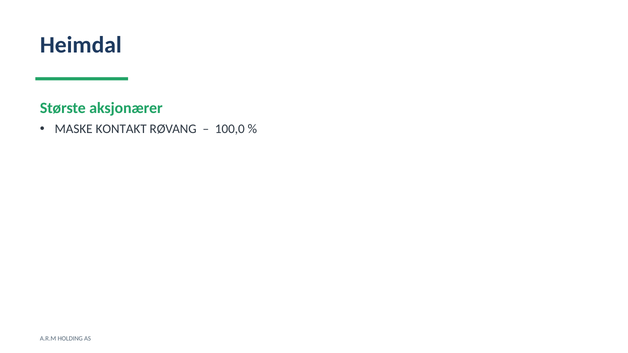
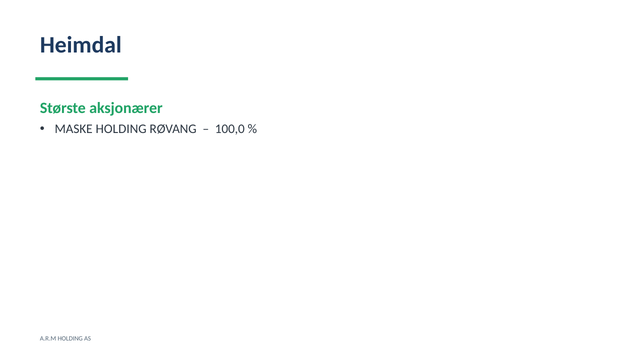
MASKE KONTAKT: KONTAKT -> HOLDING (121, 129)
